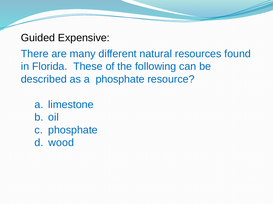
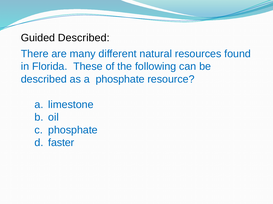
Guided Expensive: Expensive -> Described (84, 38)
wood: wood -> faster (61, 143)
